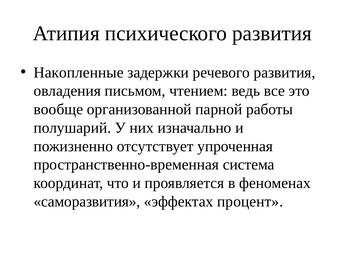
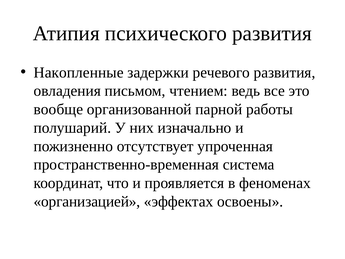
саморазвития: саморазвития -> организацией (87, 201)
процент: процент -> освоены (250, 201)
